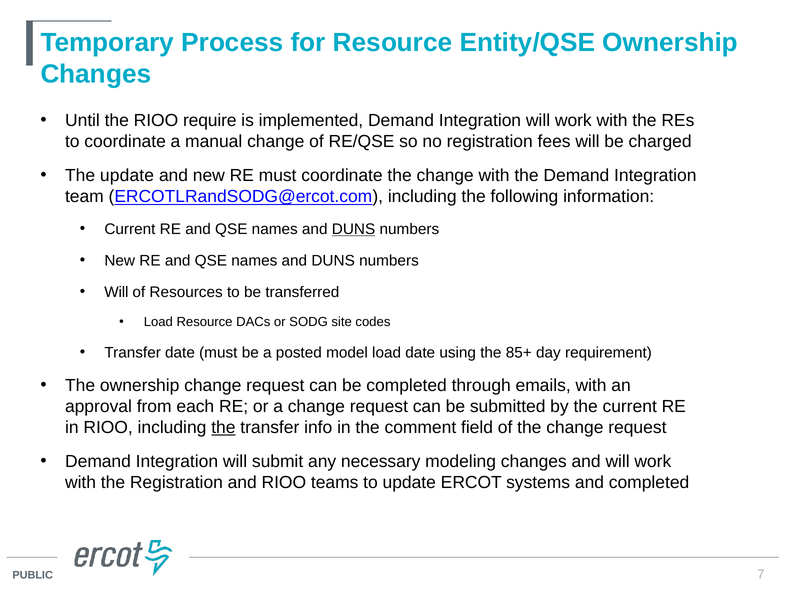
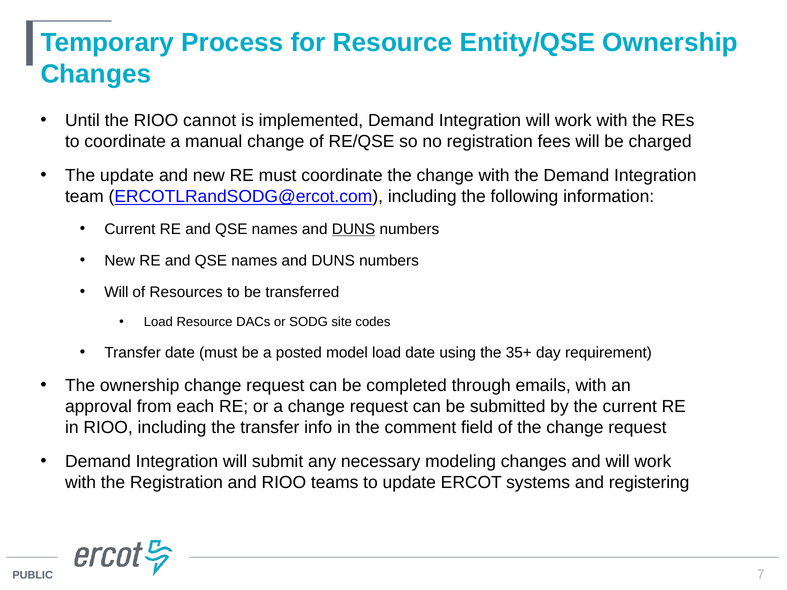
require: require -> cannot (210, 121)
85+: 85+ -> 35+ (519, 353)
the underline: present -> none (223, 428)
and completed: completed -> registering (649, 483)
